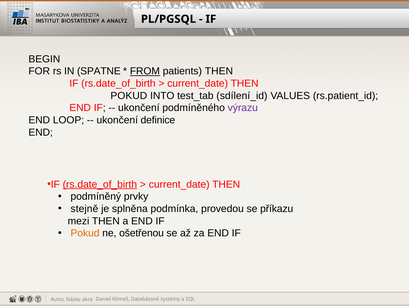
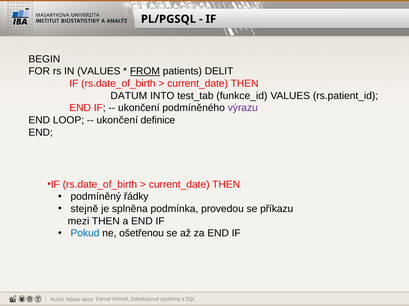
IN SPATNE: SPATNE -> VALUES (99, 71)
patients THEN: THEN -> DELIT (219, 71)
POKUD: POKUD -> DATUM (129, 96)
sdílení_id: sdílení_id -> funkce_id (242, 96)
rs.date_of_birth underline: present -> none (100, 185)
prvky: prvky -> řádky (136, 197)
Pokud colour: orange -> blue (85, 234)
